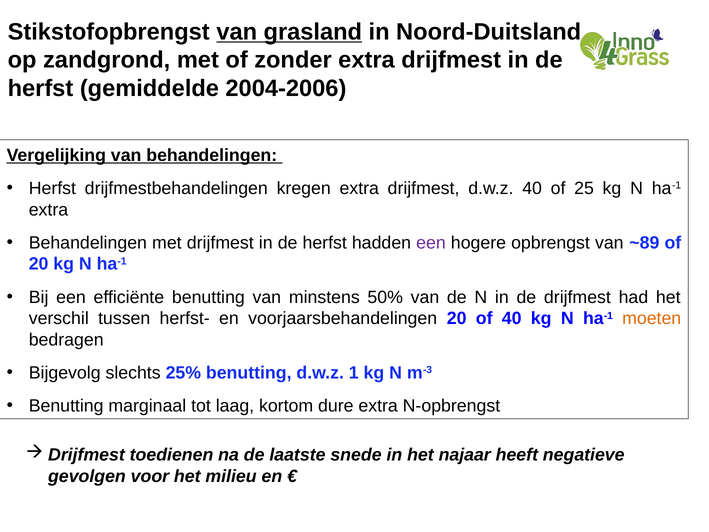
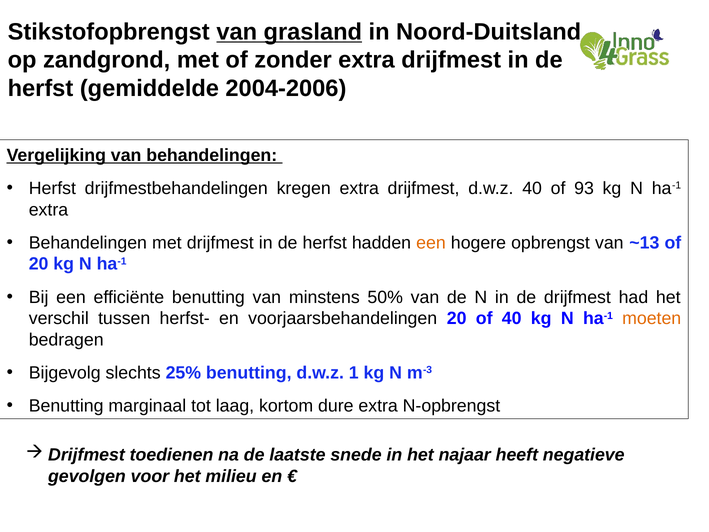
25: 25 -> 93 (584, 188)
een colour: purple -> orange (431, 243)
~89: ~89 -> ~13 (644, 243)
